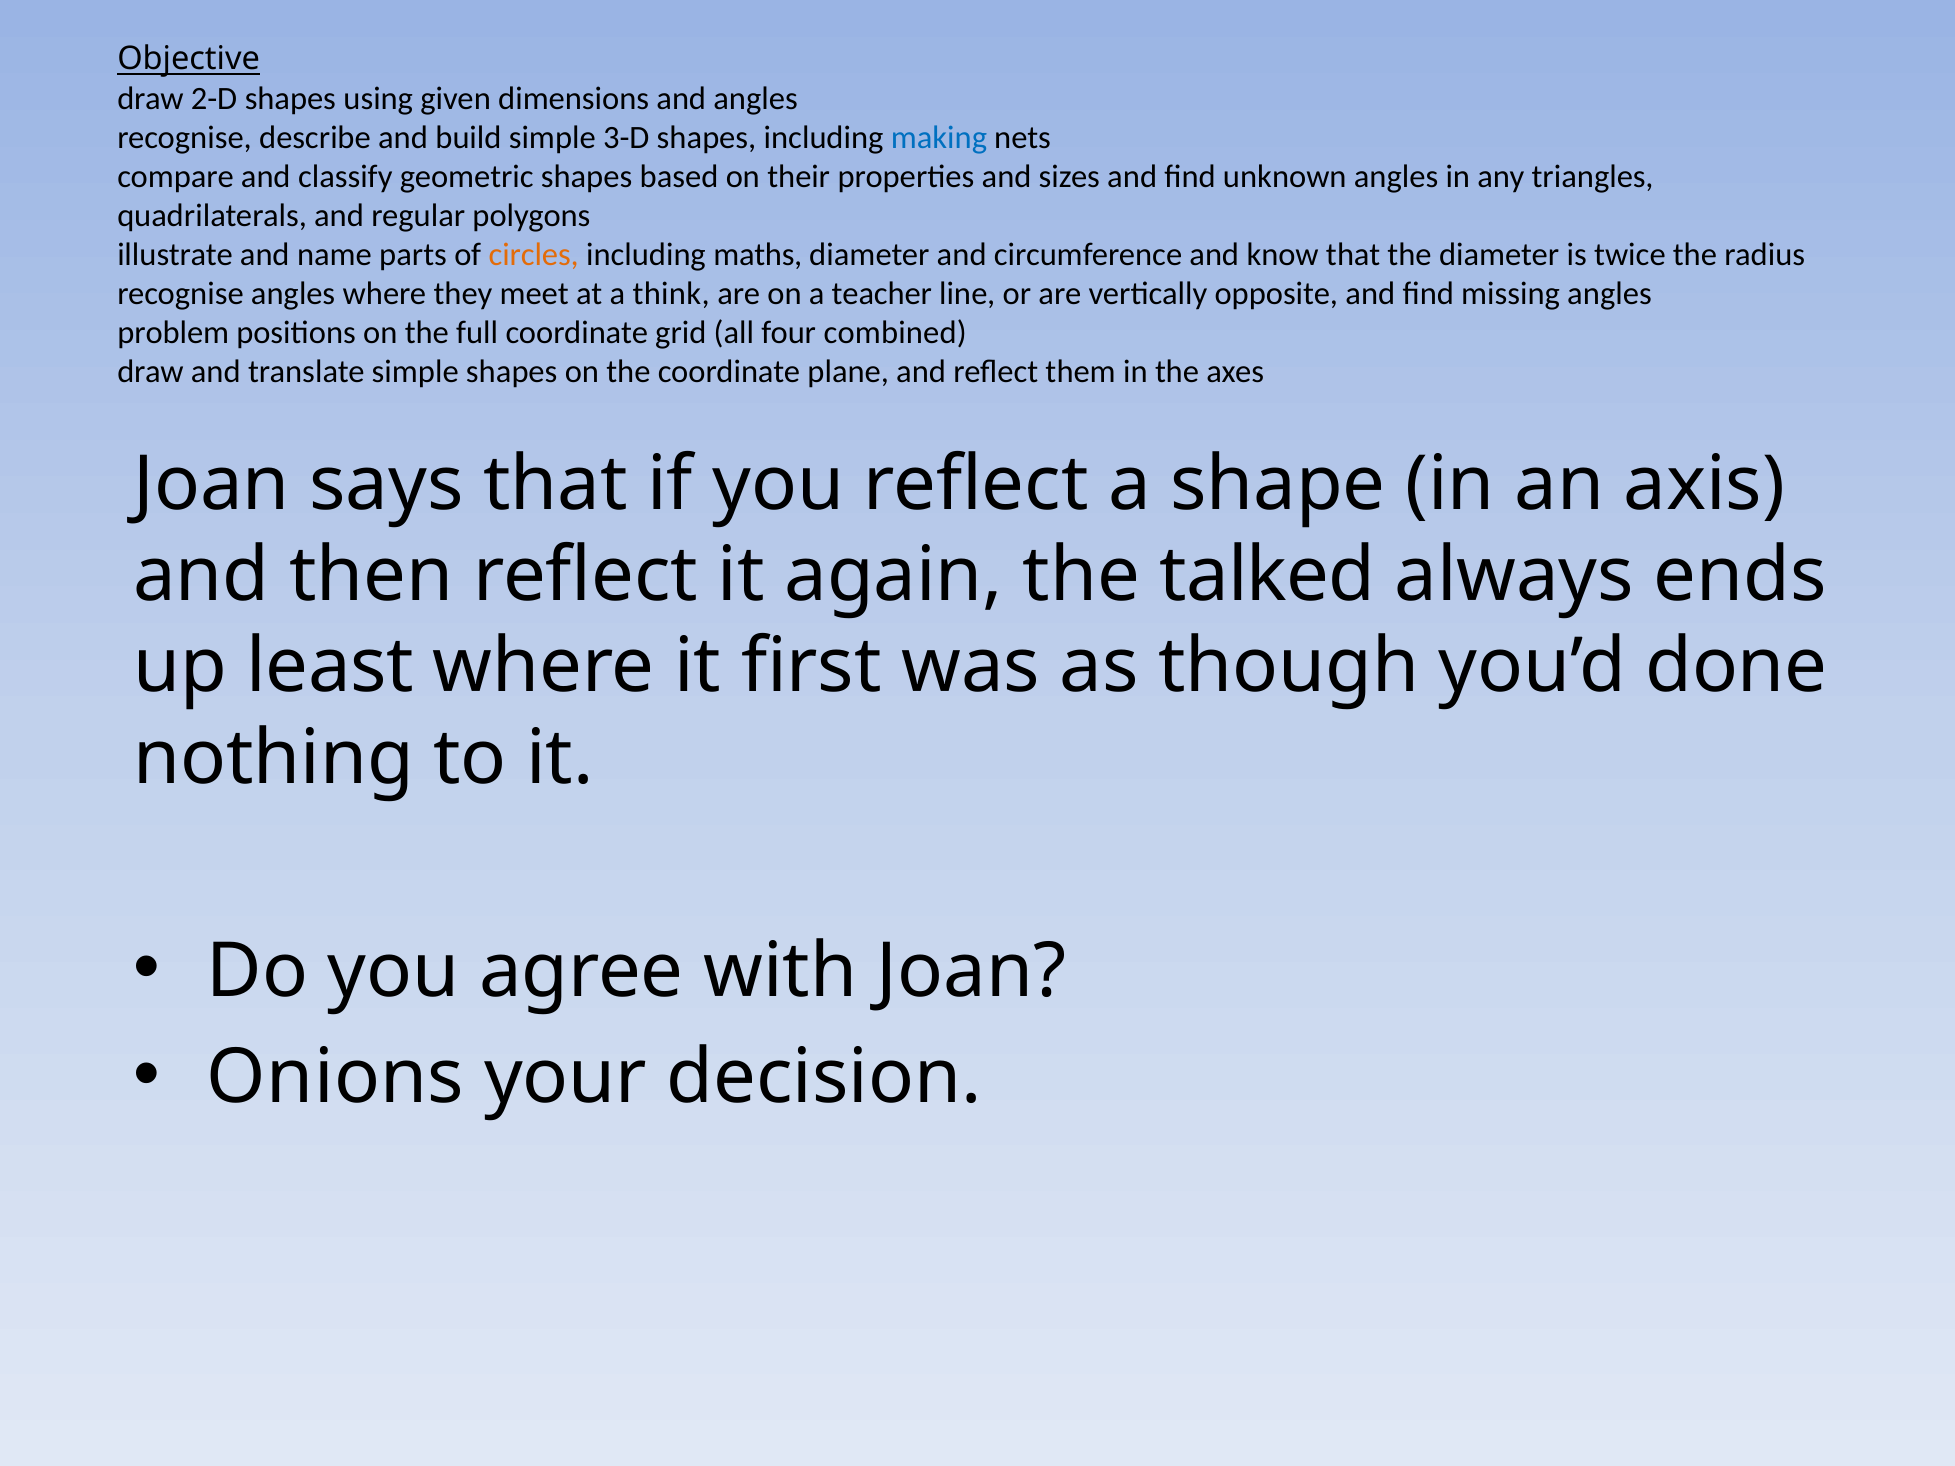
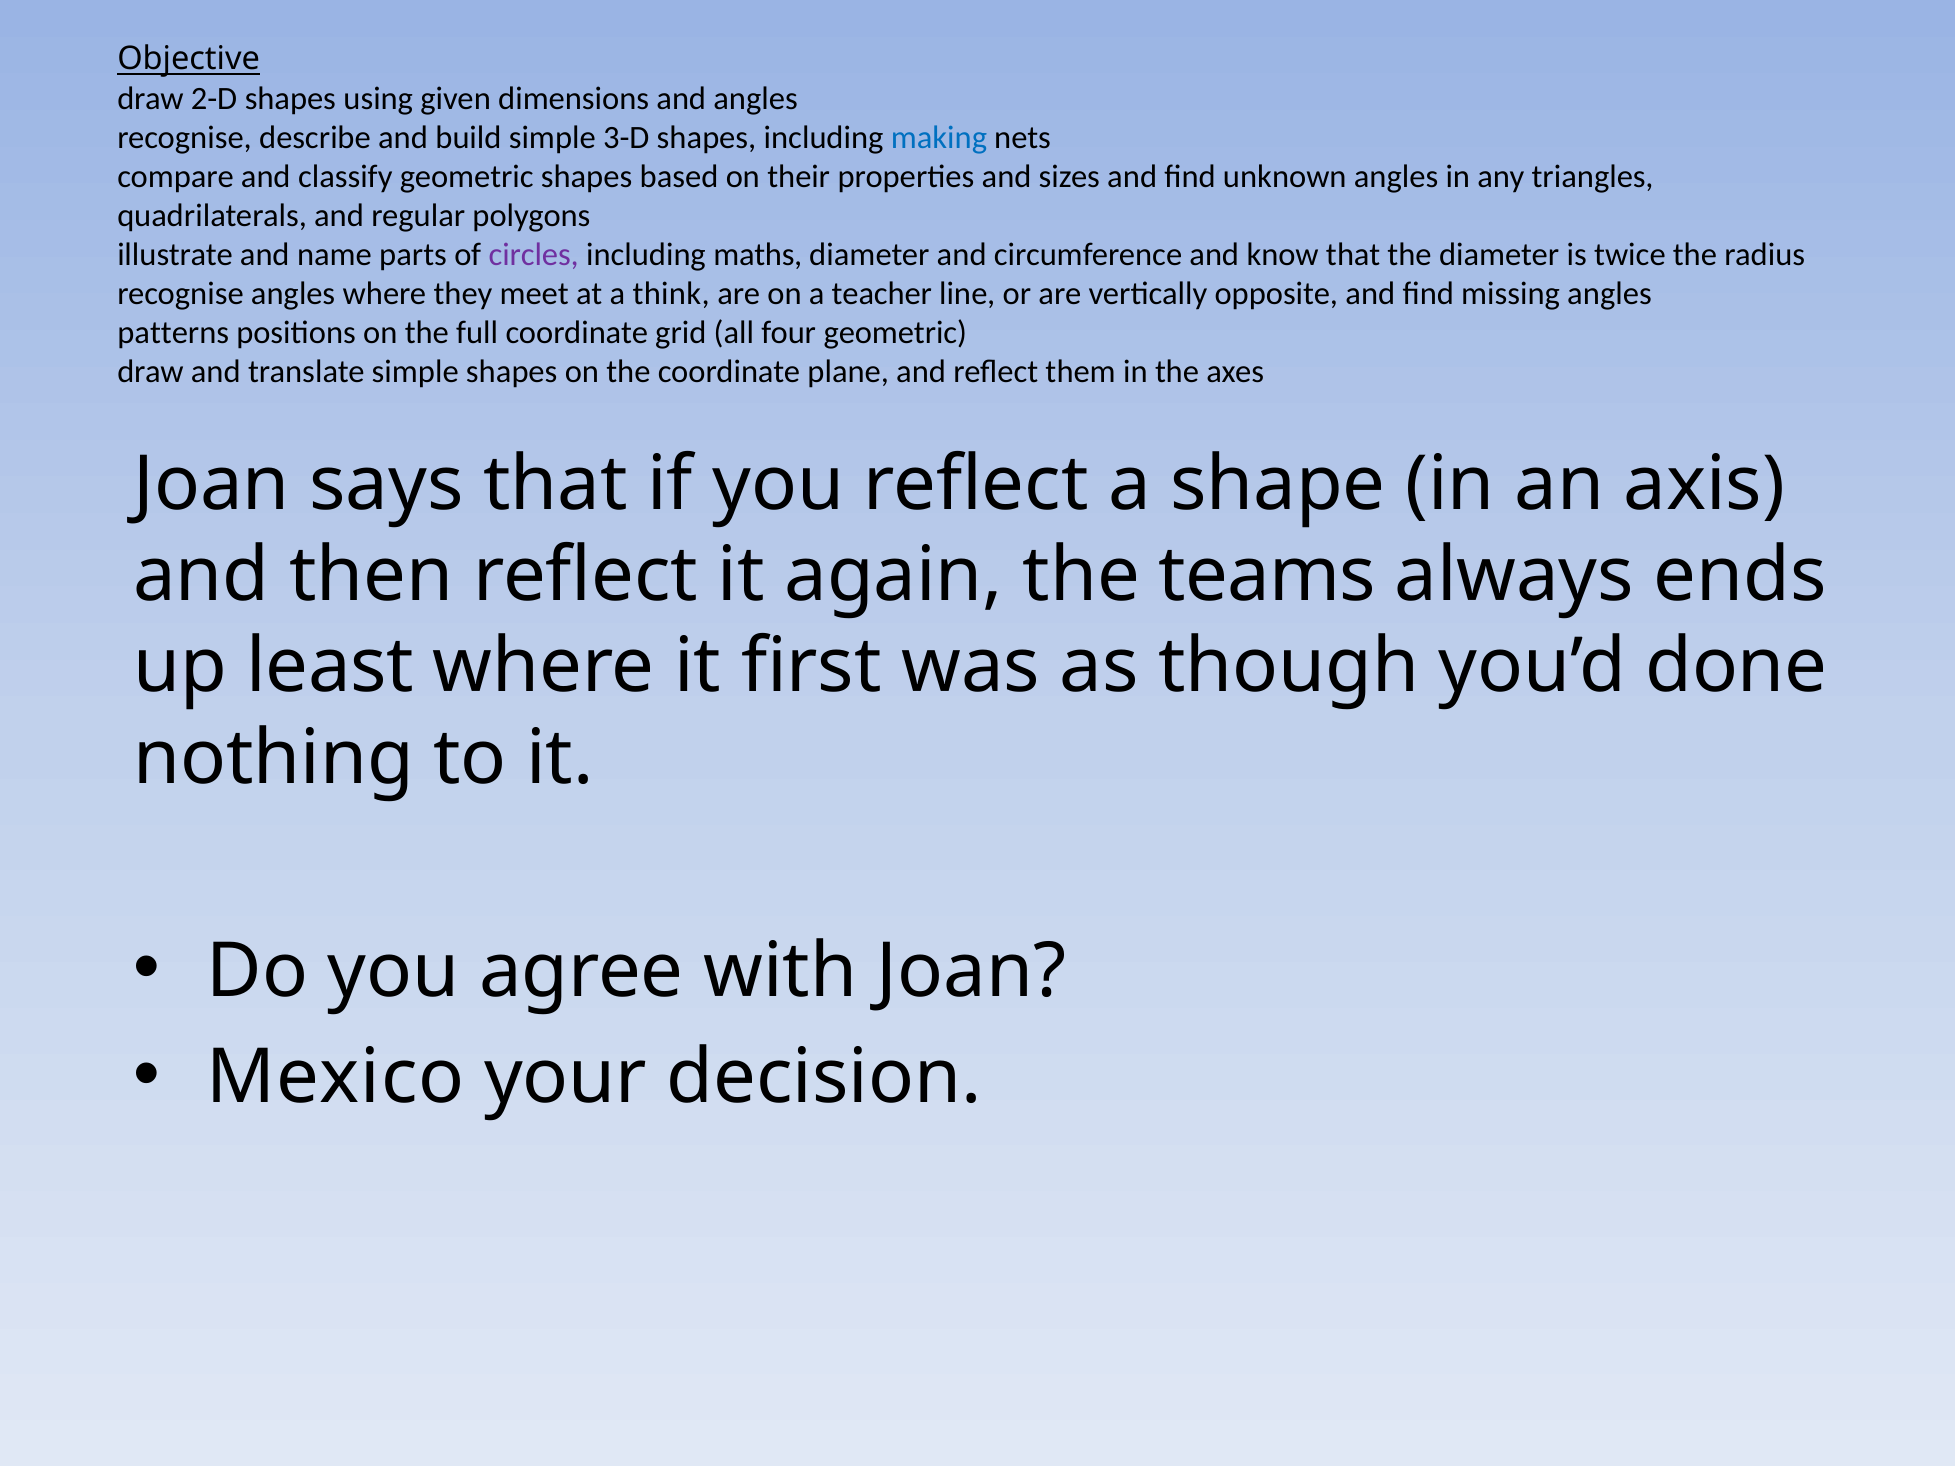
circles colour: orange -> purple (534, 255)
problem: problem -> patterns (173, 333)
four combined: combined -> geometric (895, 333)
talked: talked -> teams (1268, 576)
Onions: Onions -> Mexico (336, 1078)
